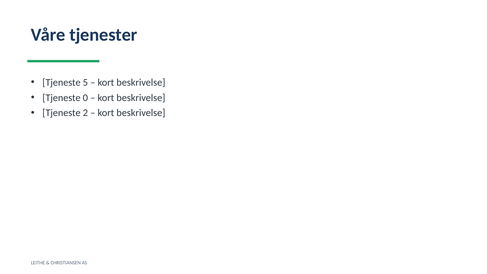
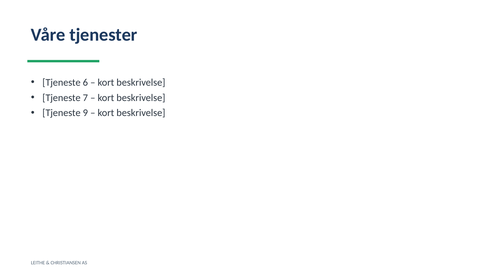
5: 5 -> 6 (85, 82)
0: 0 -> 7 (85, 98)
2: 2 -> 9 (85, 113)
